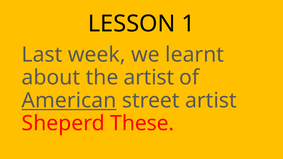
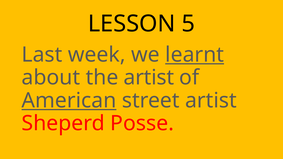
1: 1 -> 5 (188, 24)
learnt underline: none -> present (195, 55)
These: These -> Posse (142, 124)
